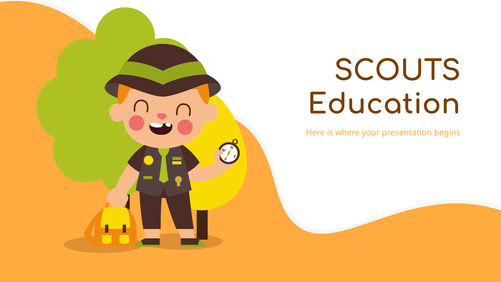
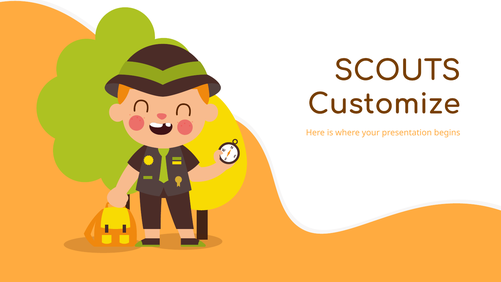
Education: Education -> Customize (384, 104)
